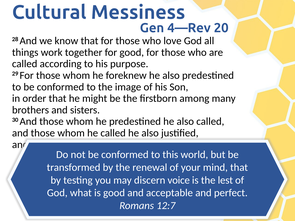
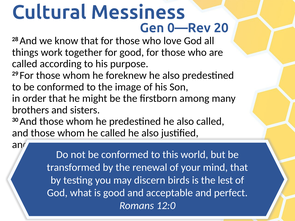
4—Rev: 4—Rev -> 0—Rev (189, 28)
voice: voice -> birds (179, 180)
12:7: 12:7 -> 12:0 (166, 206)
